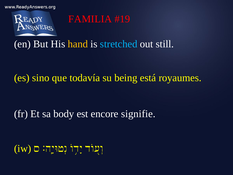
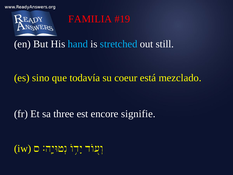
hand colour: yellow -> light blue (78, 44)
being: being -> coeur (126, 78)
royaumes: royaumes -> mezclado (180, 78)
body: body -> three (64, 114)
